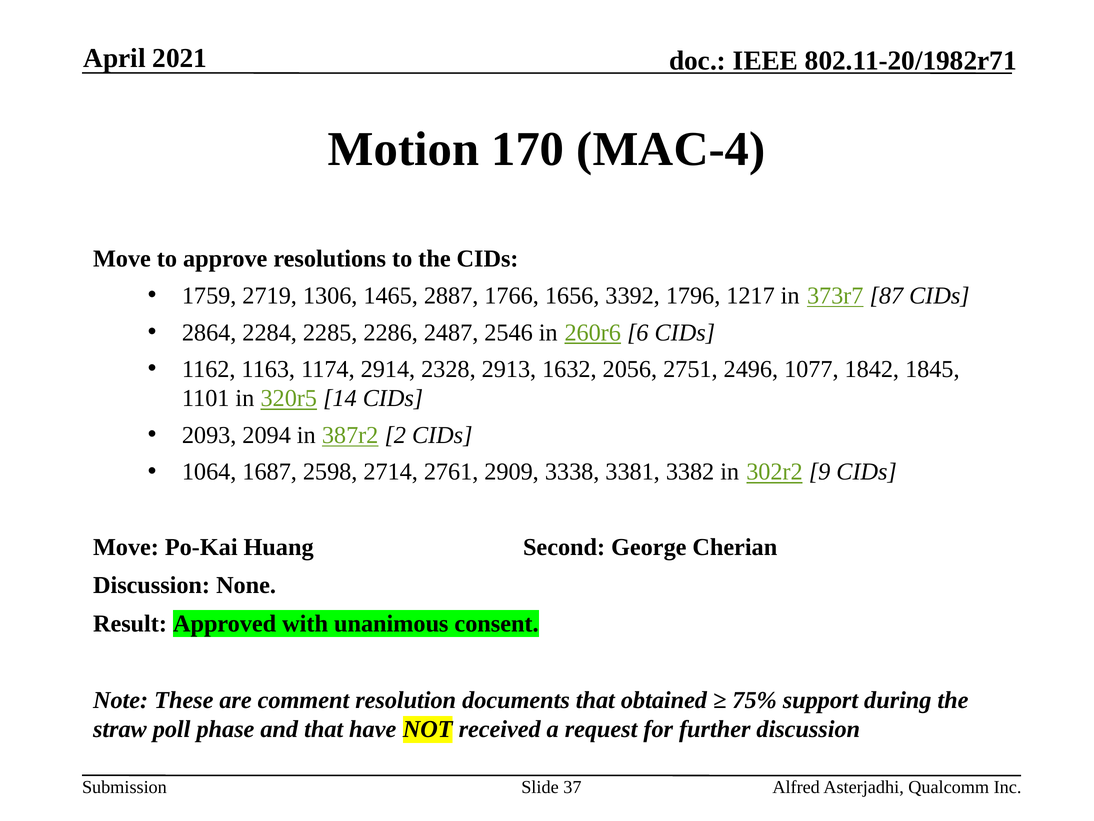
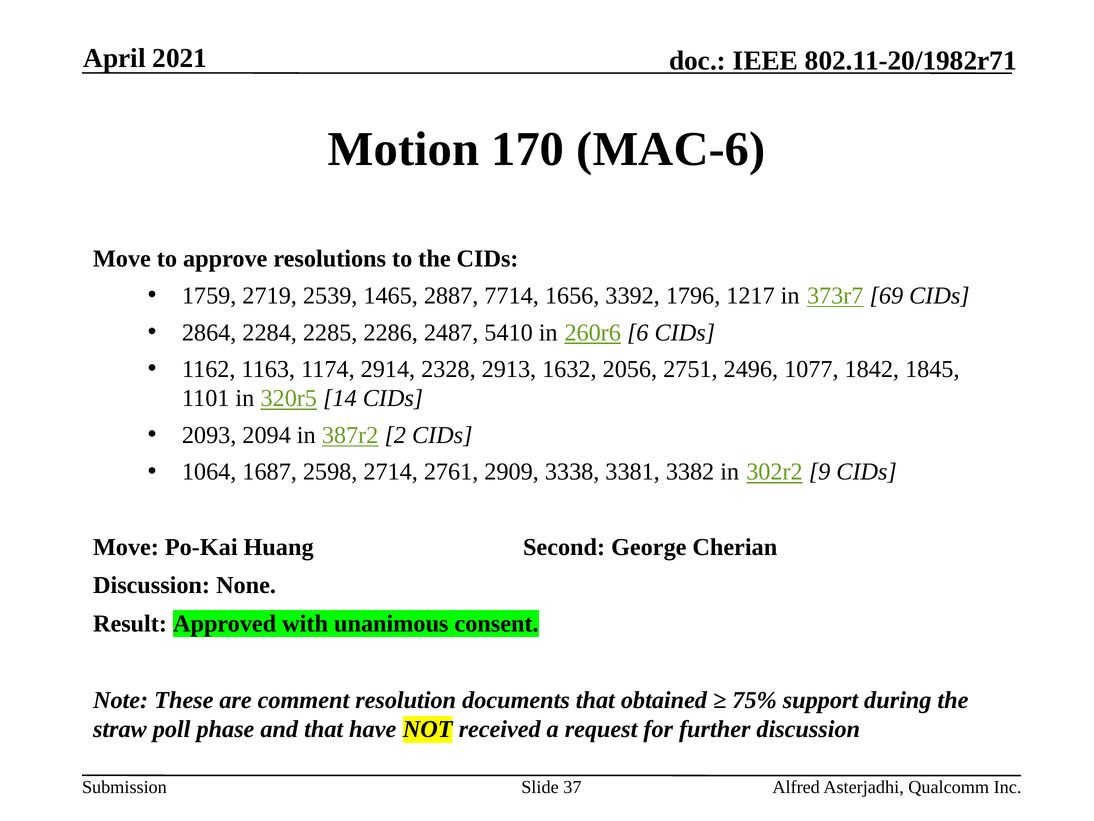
MAC-4: MAC-4 -> MAC-6 (671, 149)
1306: 1306 -> 2539 (330, 296)
1766: 1766 -> 7714 (512, 296)
87: 87 -> 69 (886, 296)
2546: 2546 -> 5410 (509, 332)
